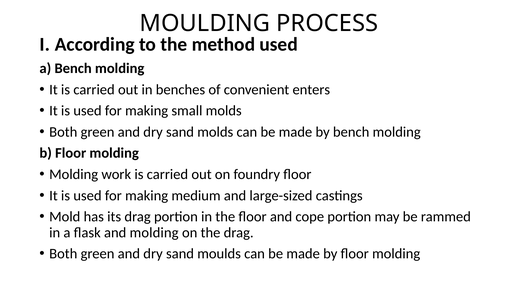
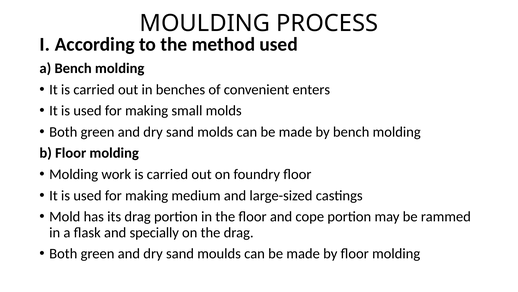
and molding: molding -> specially (154, 232)
